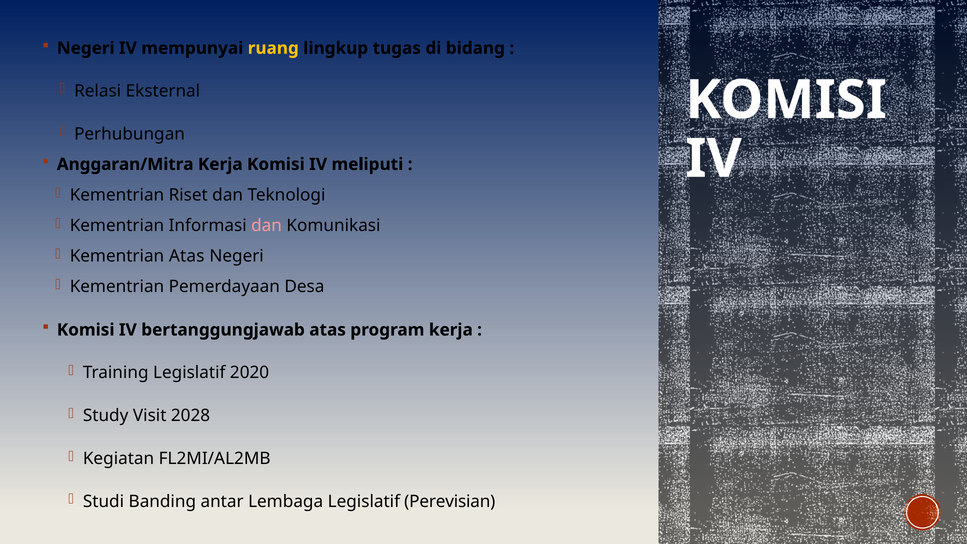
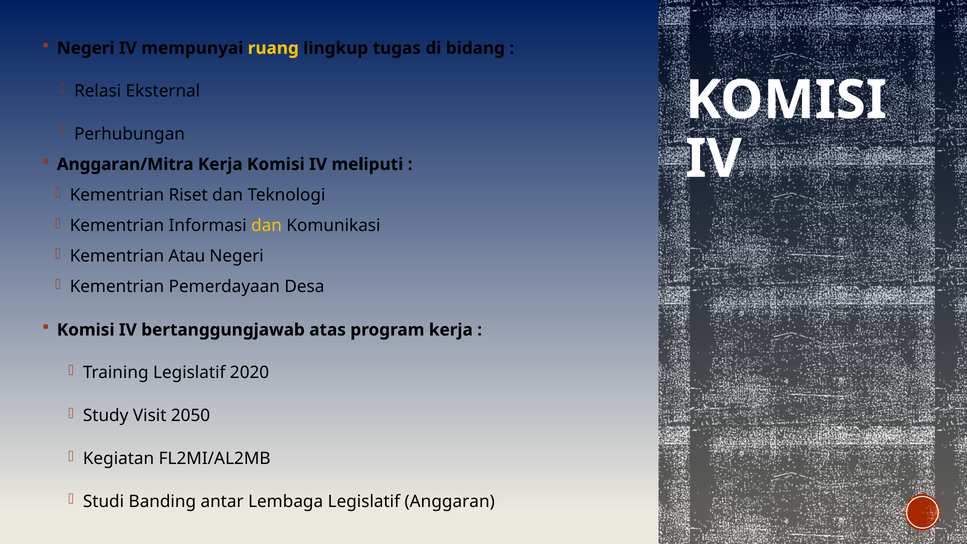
dan colour: pink -> yellow (267, 225)
Kementrian Atas: Atas -> Atau (187, 256)
2028: 2028 -> 2050 (191, 416)
Perevisian: Perevisian -> Anggaran (450, 502)
